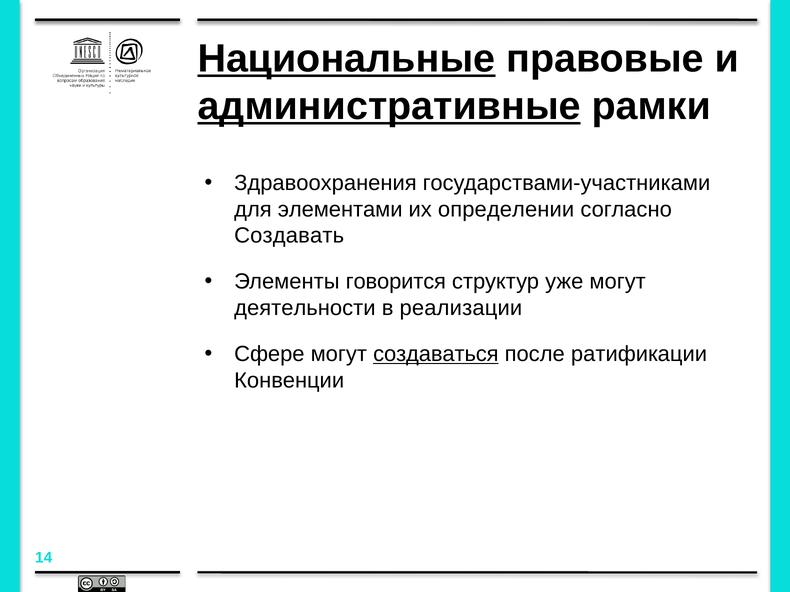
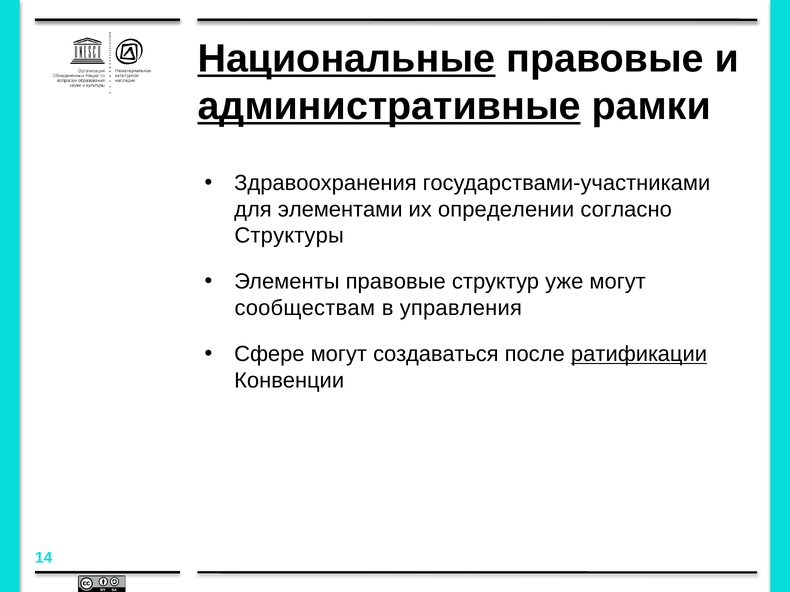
Создавать: Создавать -> Структуры (289, 236)
Элементы говорится: говорится -> правовые (396, 282)
деятельности: деятельности -> сообществам (305, 308)
реализации: реализации -> управления (461, 308)
создаваться underline: present -> none (436, 354)
ратификации underline: none -> present (639, 354)
